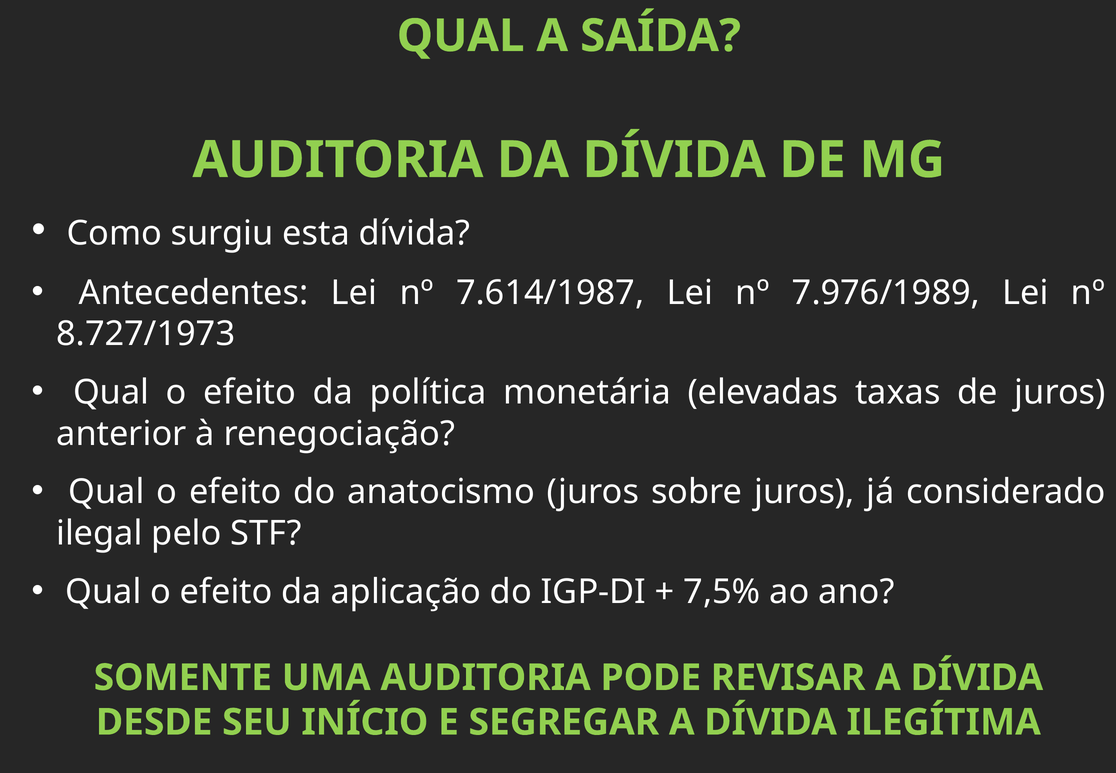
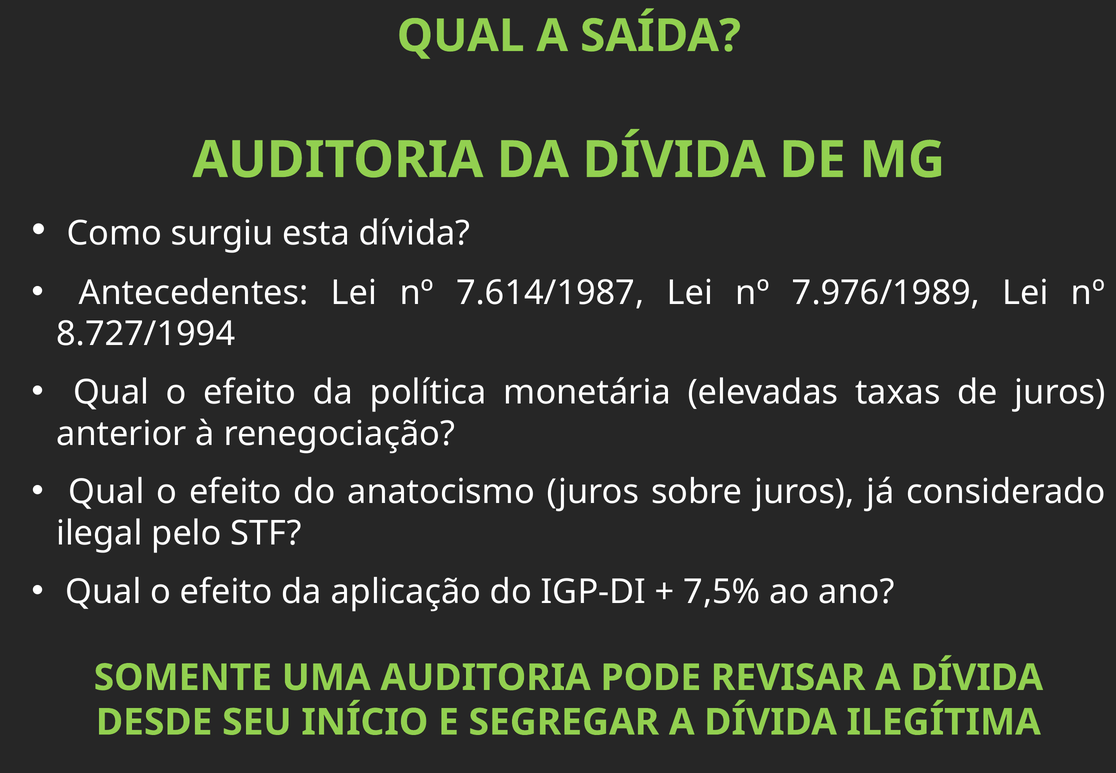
8.727/1973: 8.727/1973 -> 8.727/1994 (146, 334)
